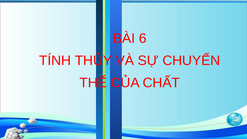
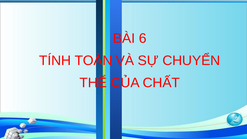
THỦY: THỦY -> TOÀN (94, 61)
